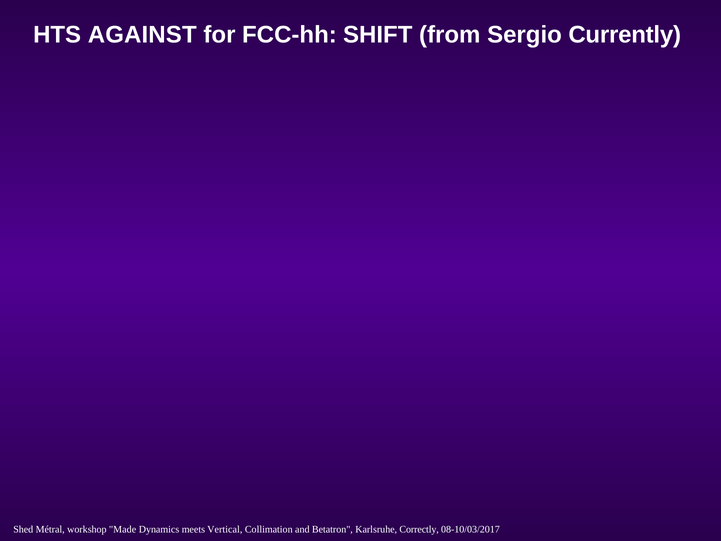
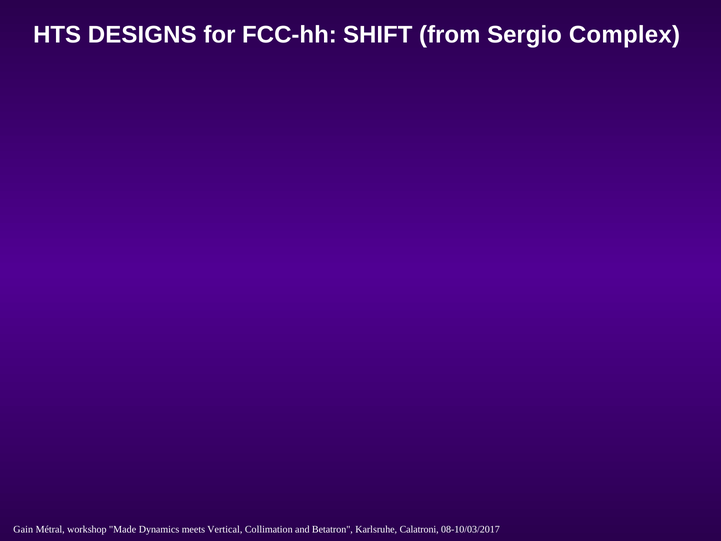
AGAINST: AGAINST -> DESIGNS (142, 35)
Currently: Currently -> Complex (624, 35)
Shed: Shed -> Gain (23, 529)
Correctly: Correctly -> Calatroni (419, 529)
